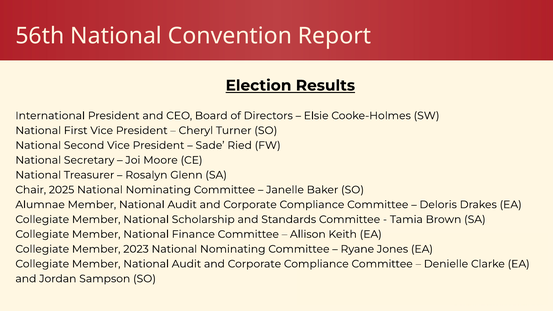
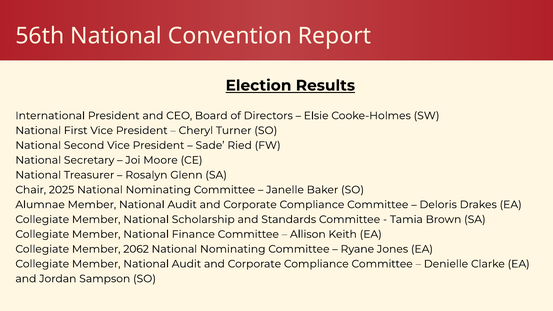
2023: 2023 -> 2062 (136, 249)
